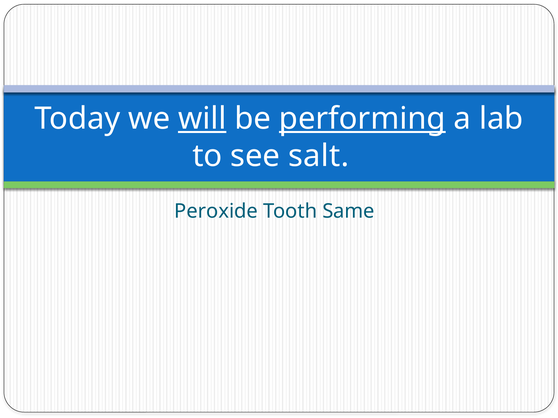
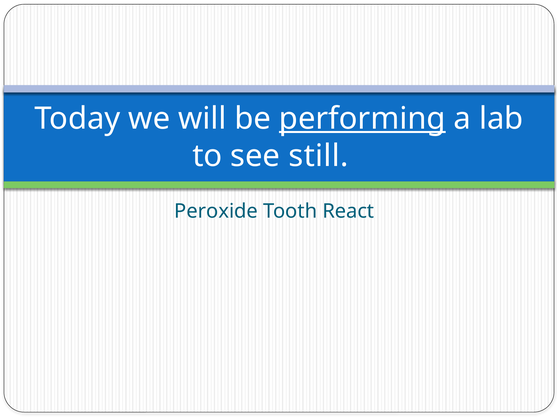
will underline: present -> none (202, 119)
salt: salt -> still (319, 156)
Same: Same -> React (348, 212)
